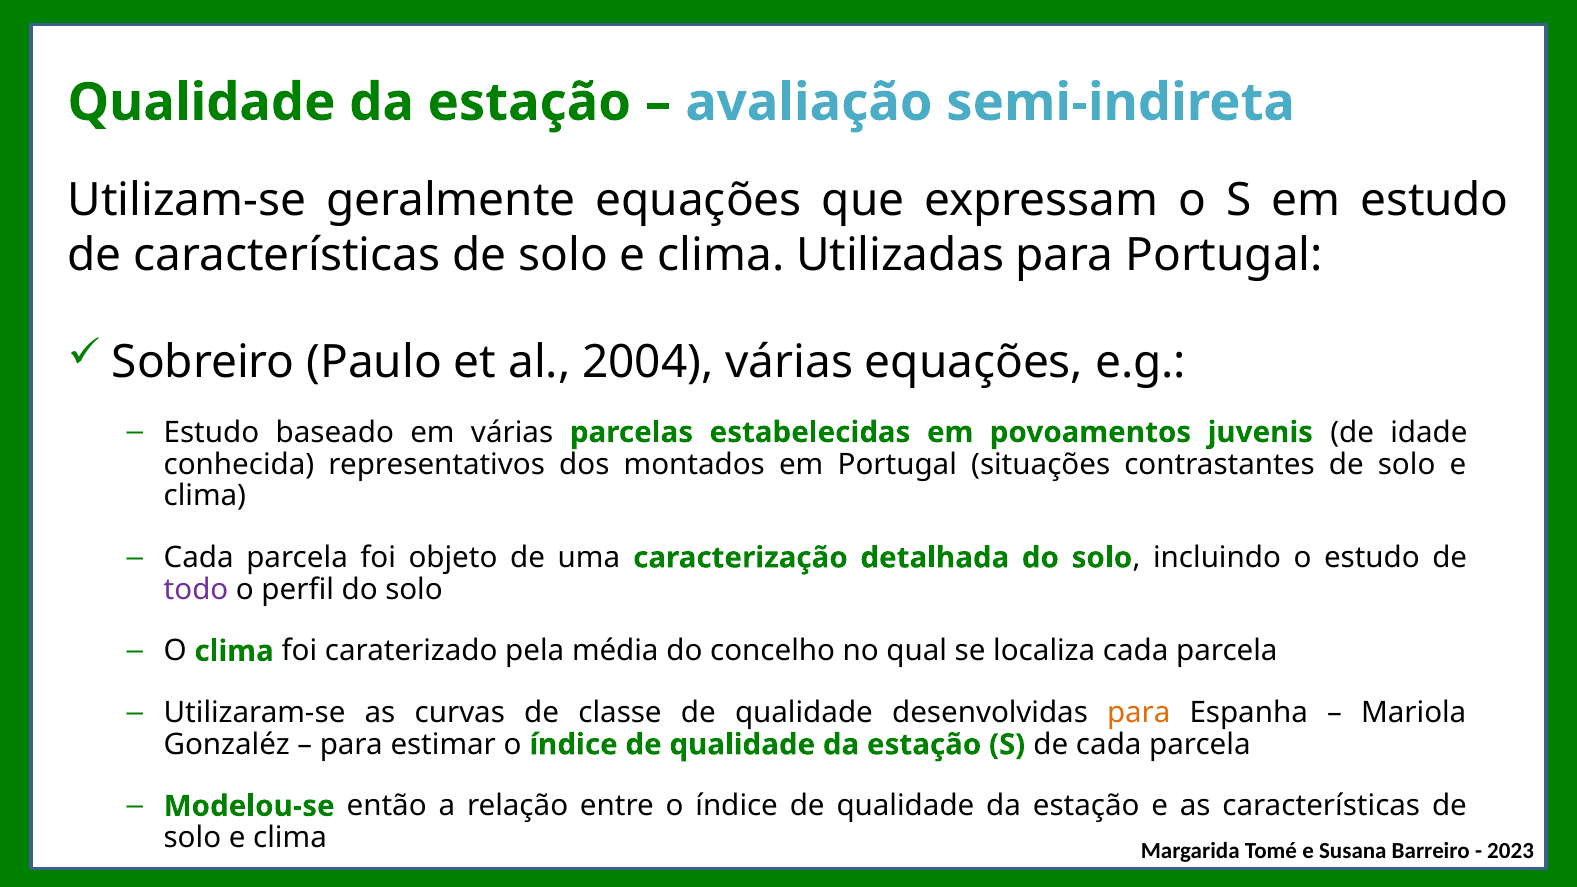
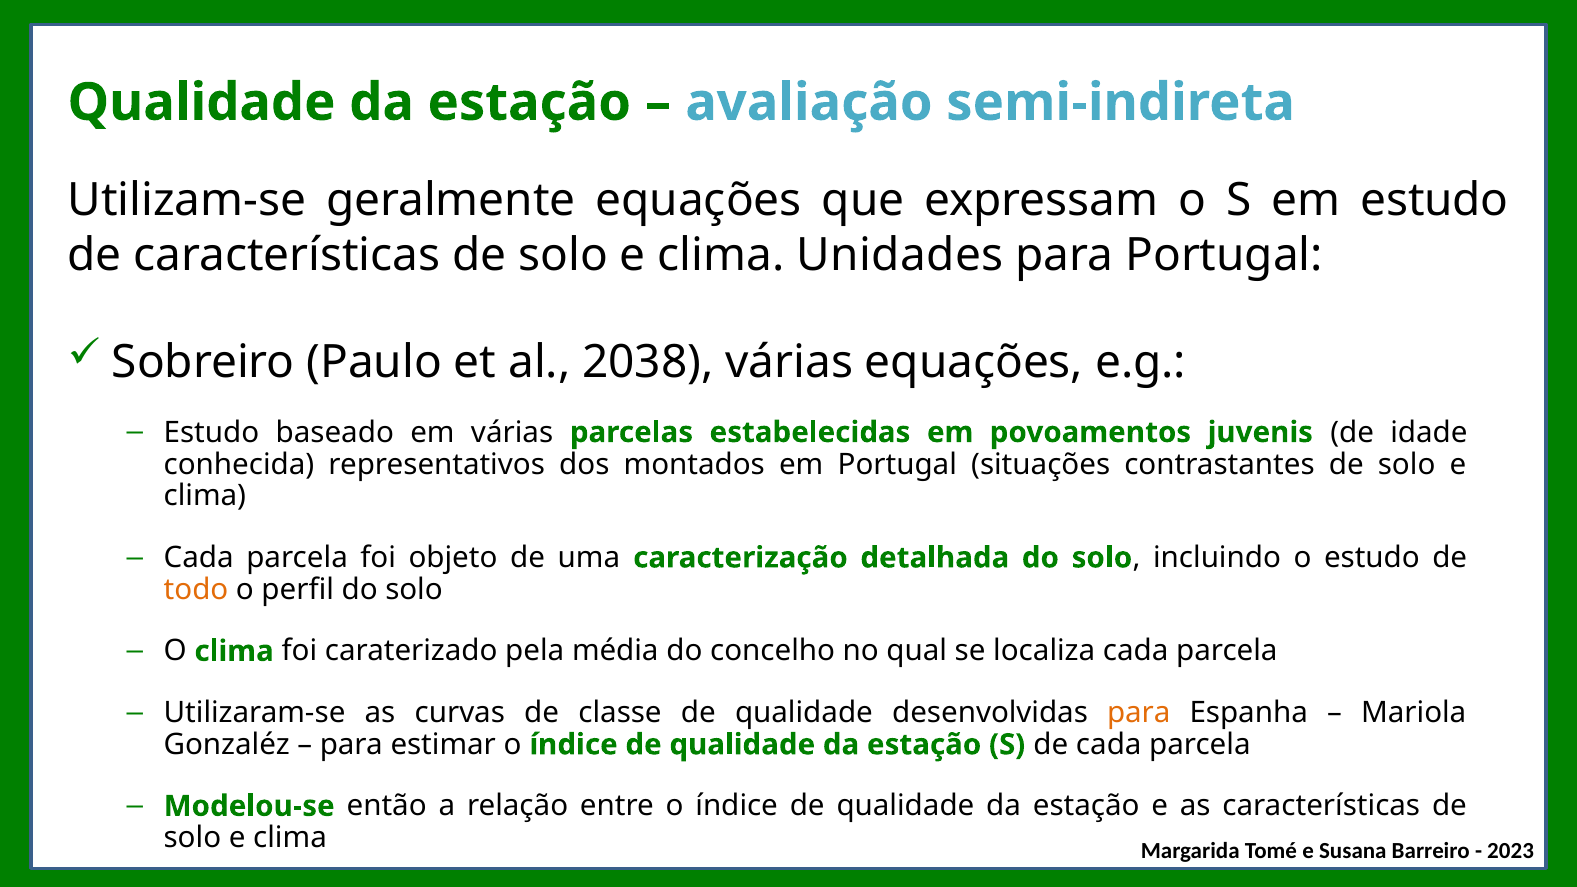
Utilizadas: Utilizadas -> Unidades (900, 256)
2004: 2004 -> 2038 (648, 363)
todo colour: purple -> orange (196, 590)
